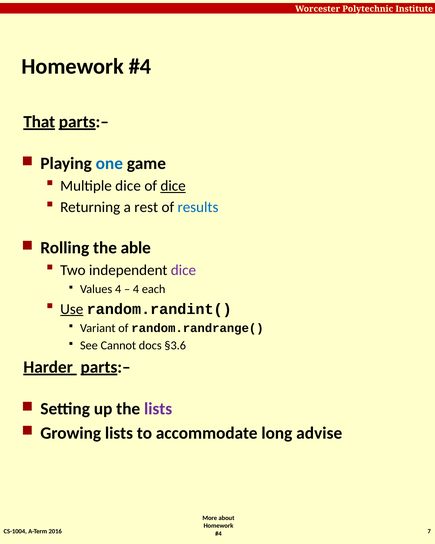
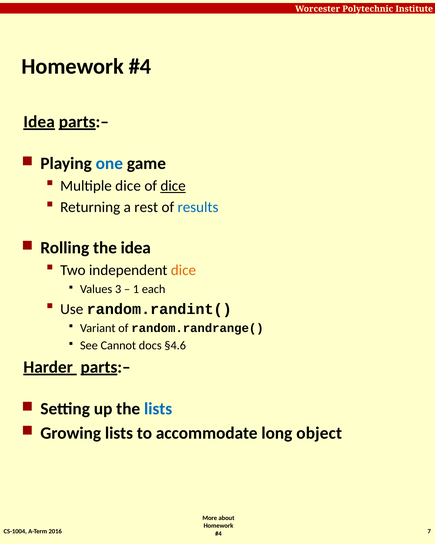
That: That -> Idea (39, 122)
the able: able -> idea (136, 248)
dice colour: purple -> orange (183, 270)
Values 4: 4 -> 3 (118, 289)
4: 4 -> 1 (136, 289)
Use underline: present -> none (72, 309)
§3.6: §3.6 -> §4.6 (175, 345)
lists colour: purple -> blue (158, 409)
advise: advise -> object (319, 433)
